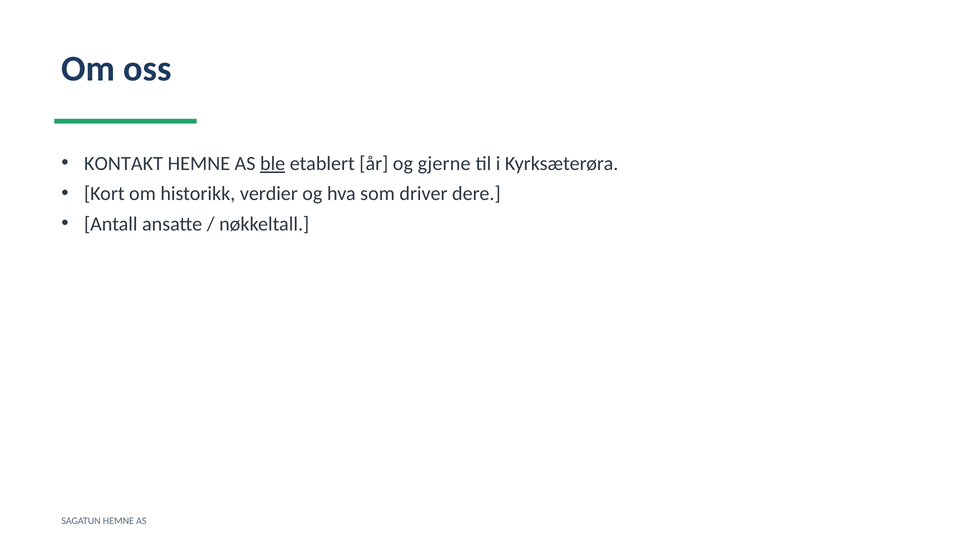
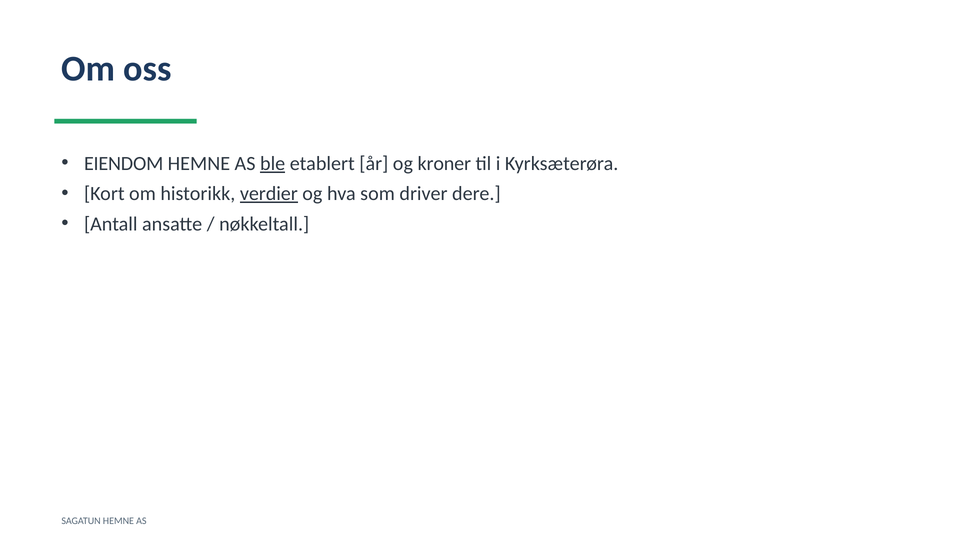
KONTAKT: KONTAKT -> EIENDOM (124, 163)
gjerne: gjerne -> kroner (444, 163)
verdier underline: none -> present (269, 194)
